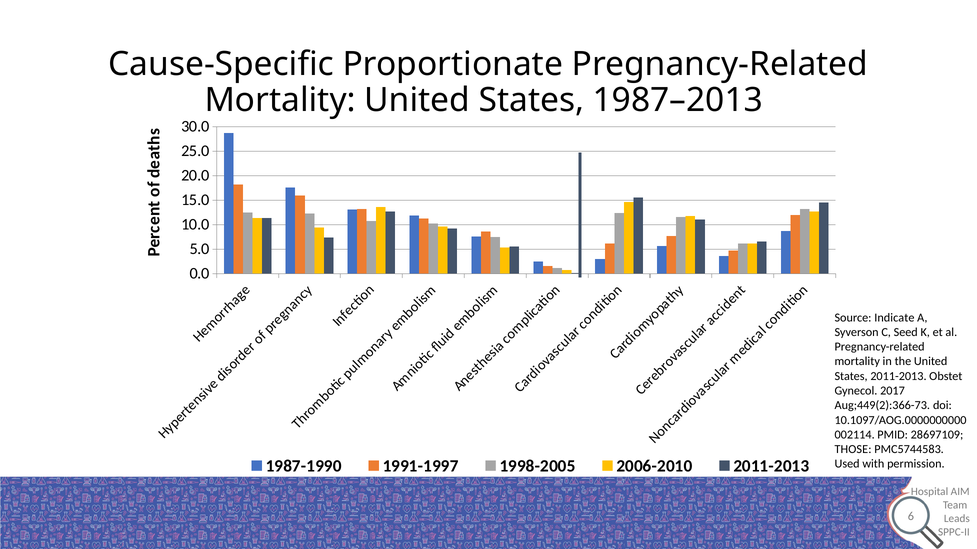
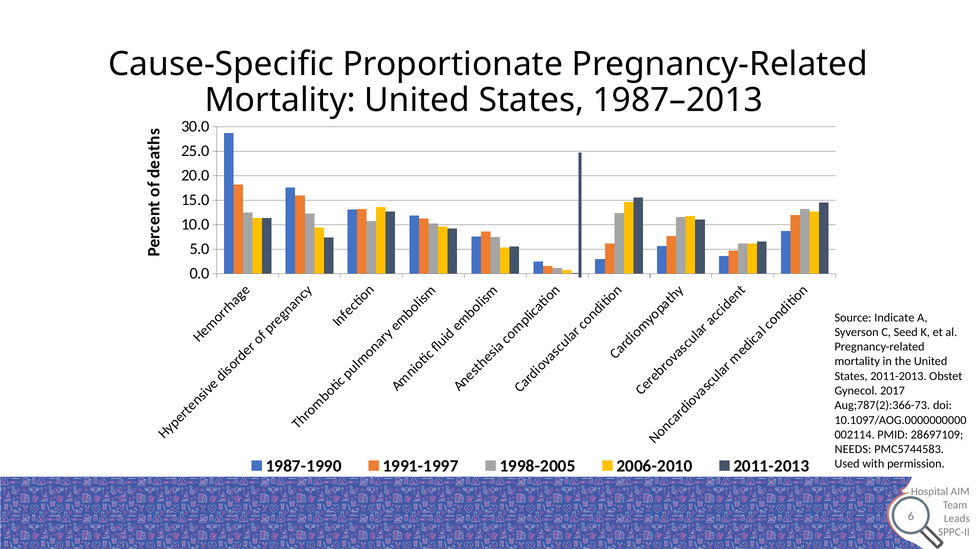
Aug;449(2):366-73: Aug;449(2):366-73 -> Aug;787(2):366-73 (882, 406)
THOSE: THOSE -> NEEDS (853, 450)
